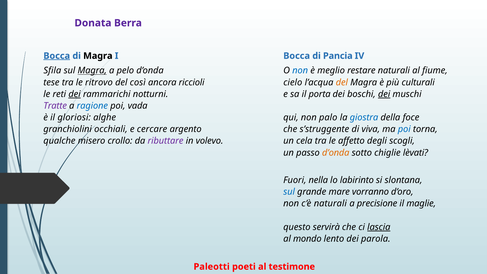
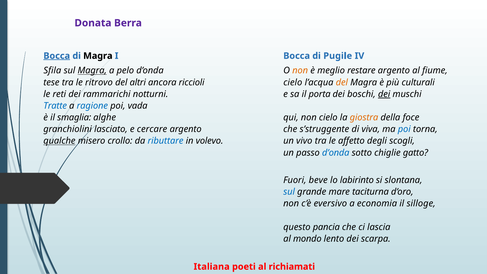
Pancia: Pancia -> Pugile (338, 56)
non colour: blue -> orange (300, 71)
restare naturali: naturali -> argento (394, 71)
così: così -> altri (138, 82)
dei underline: present -> none (75, 94)
Tratte colour: purple -> blue (55, 106)
gloriosi: gloriosi -> smaglia (74, 117)
non palo: palo -> cielo (328, 117)
giostra colour: blue -> orange (364, 117)
occhiali: occhiali -> lasciato (111, 129)
qualche underline: none -> present (59, 141)
ributtare colour: purple -> blue (166, 141)
cela: cela -> vivo (304, 141)
d’onda colour: orange -> blue (336, 153)
lèvati: lèvati -> gatto (416, 153)
nella: nella -> beve (318, 180)
vorranno: vorranno -> taciturna (370, 192)
c’è naturali: naturali -> eversivo (330, 204)
precisione: precisione -> economia (377, 204)
maglie: maglie -> silloge (421, 204)
servirà: servirà -> pancia (326, 227)
lascia underline: present -> none (379, 227)
parola: parola -> scarpa (376, 239)
Paleotti: Paleotti -> Italiana (212, 267)
testimone: testimone -> richiamati (292, 267)
